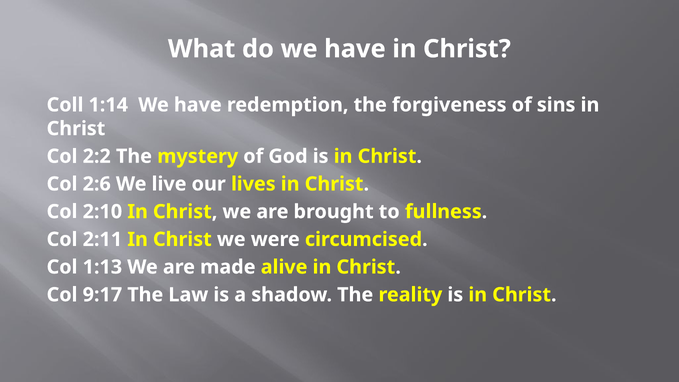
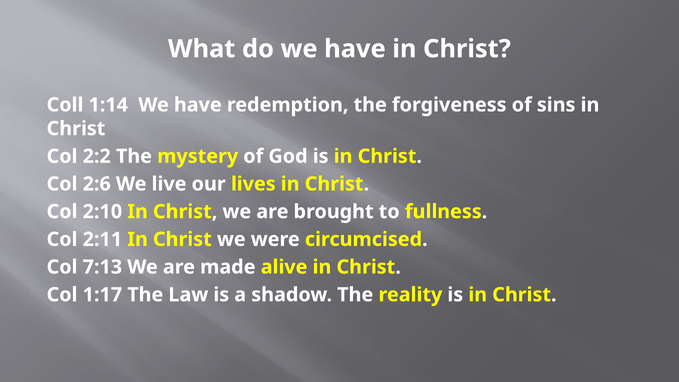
1:13: 1:13 -> 7:13 (102, 267)
9:17: 9:17 -> 1:17 (102, 295)
